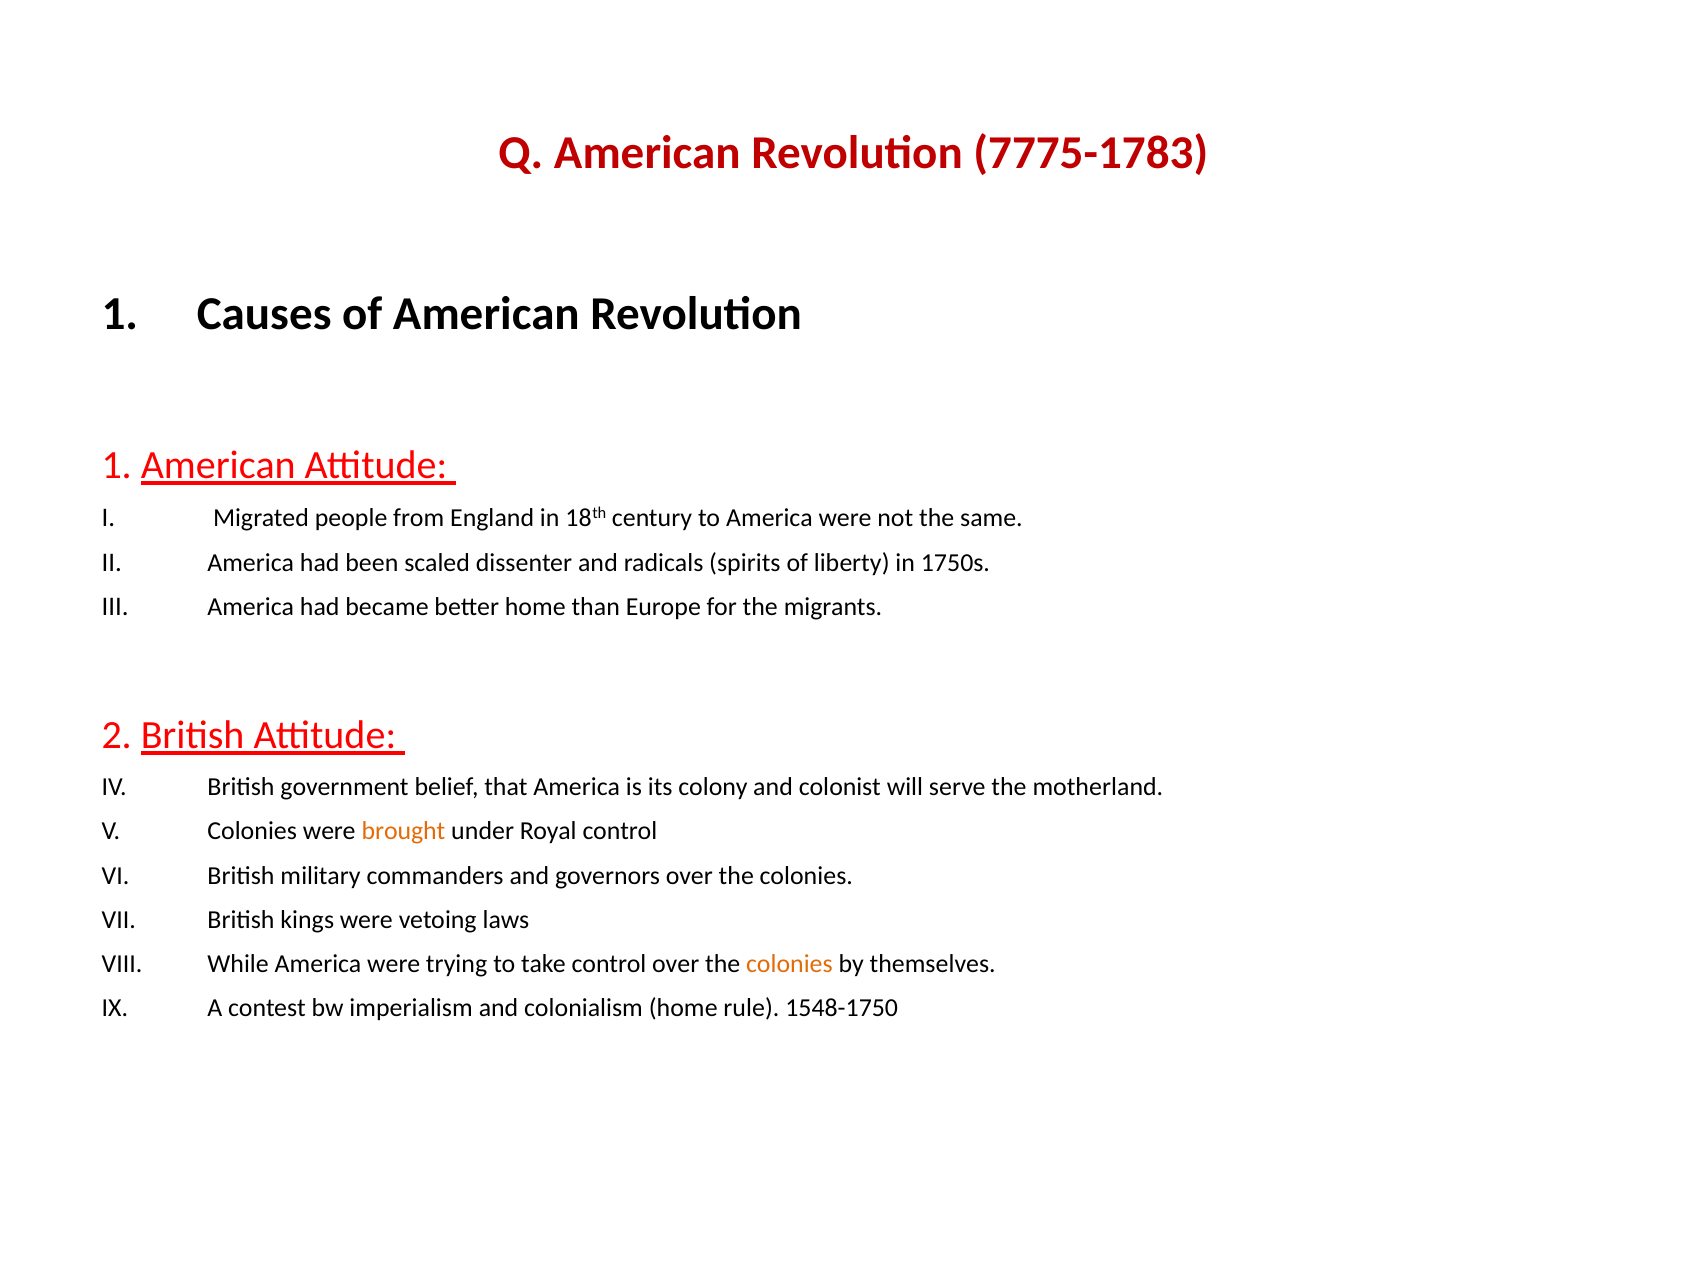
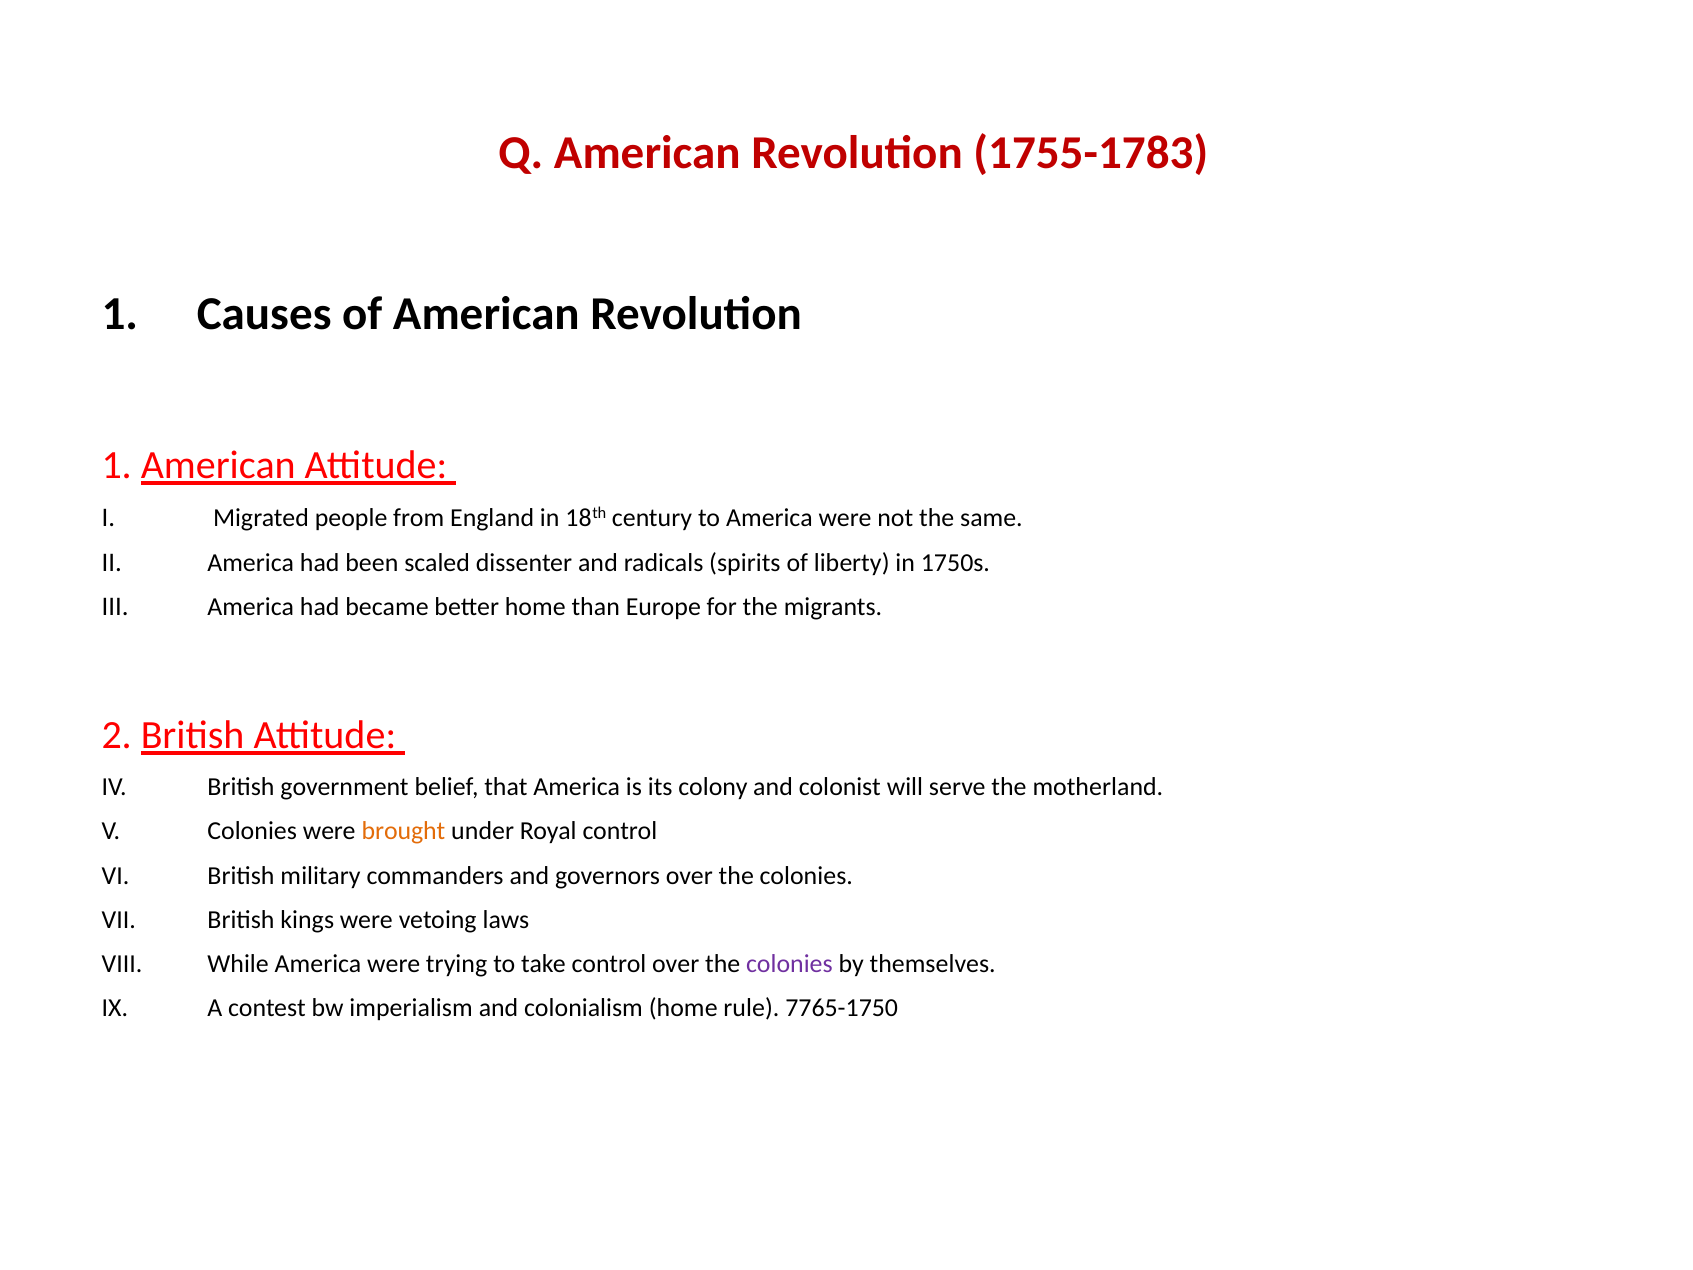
7775-1783: 7775-1783 -> 1755-1783 (1091, 153)
colonies colour: orange -> purple (789, 964)
1548-1750: 1548-1750 -> 7765-1750 (842, 1008)
